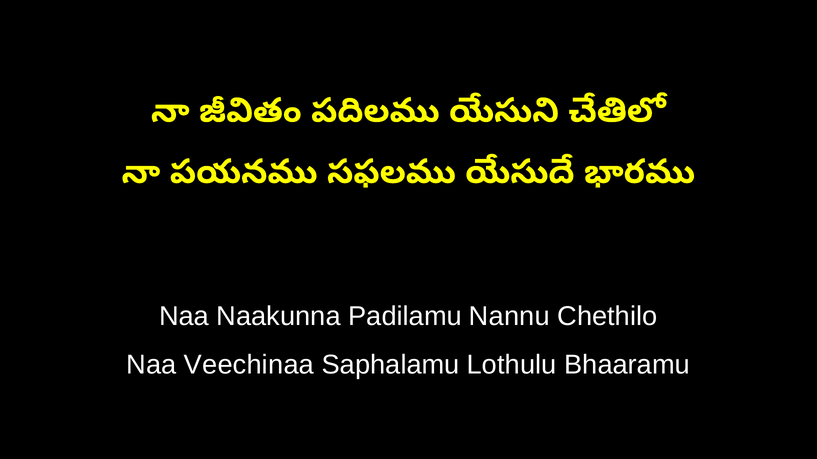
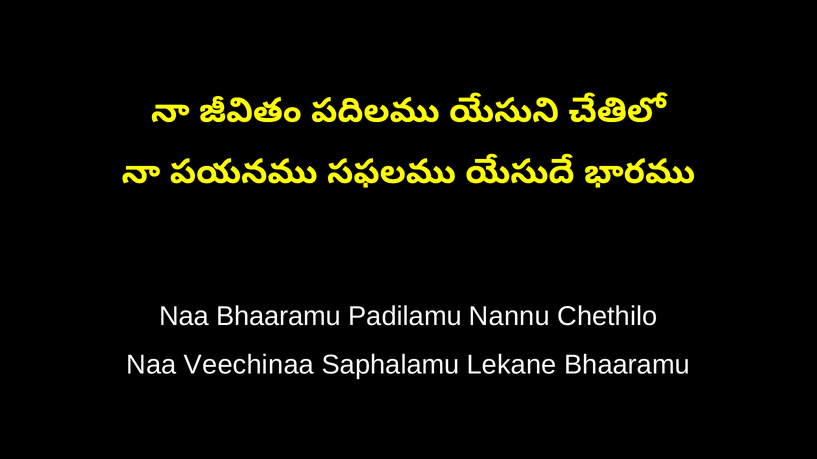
Naa Naakunna: Naakunna -> Bhaaramu (279, 316)
Lothulu: Lothulu -> Lekane (512, 365)
